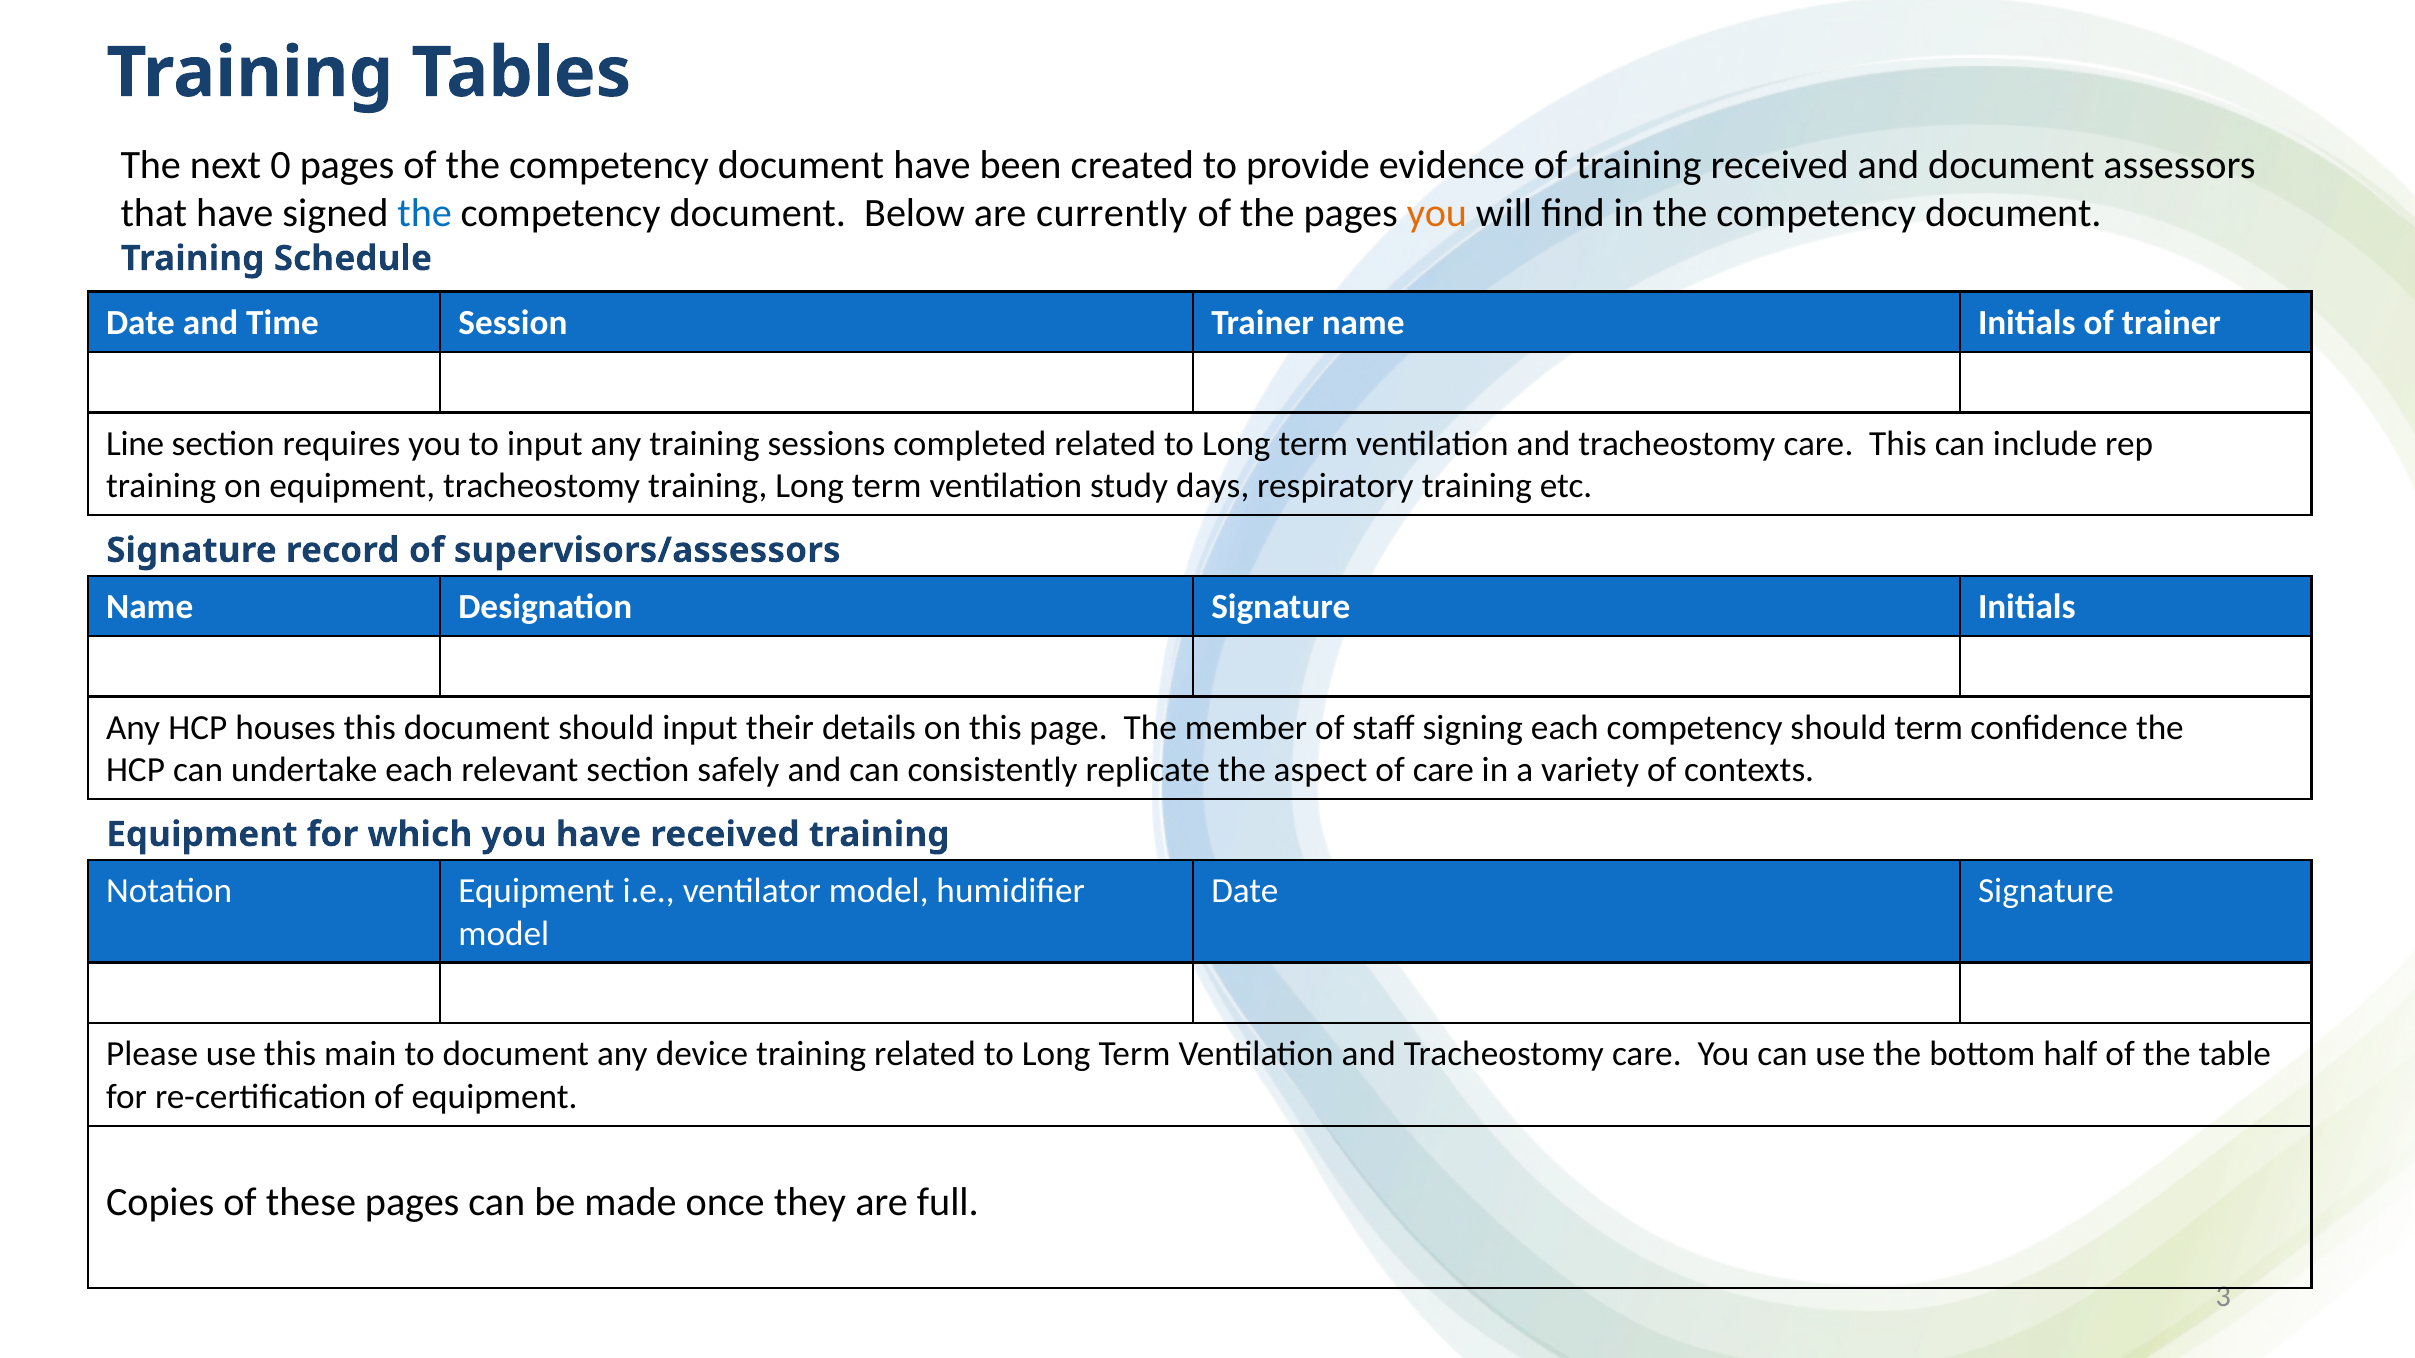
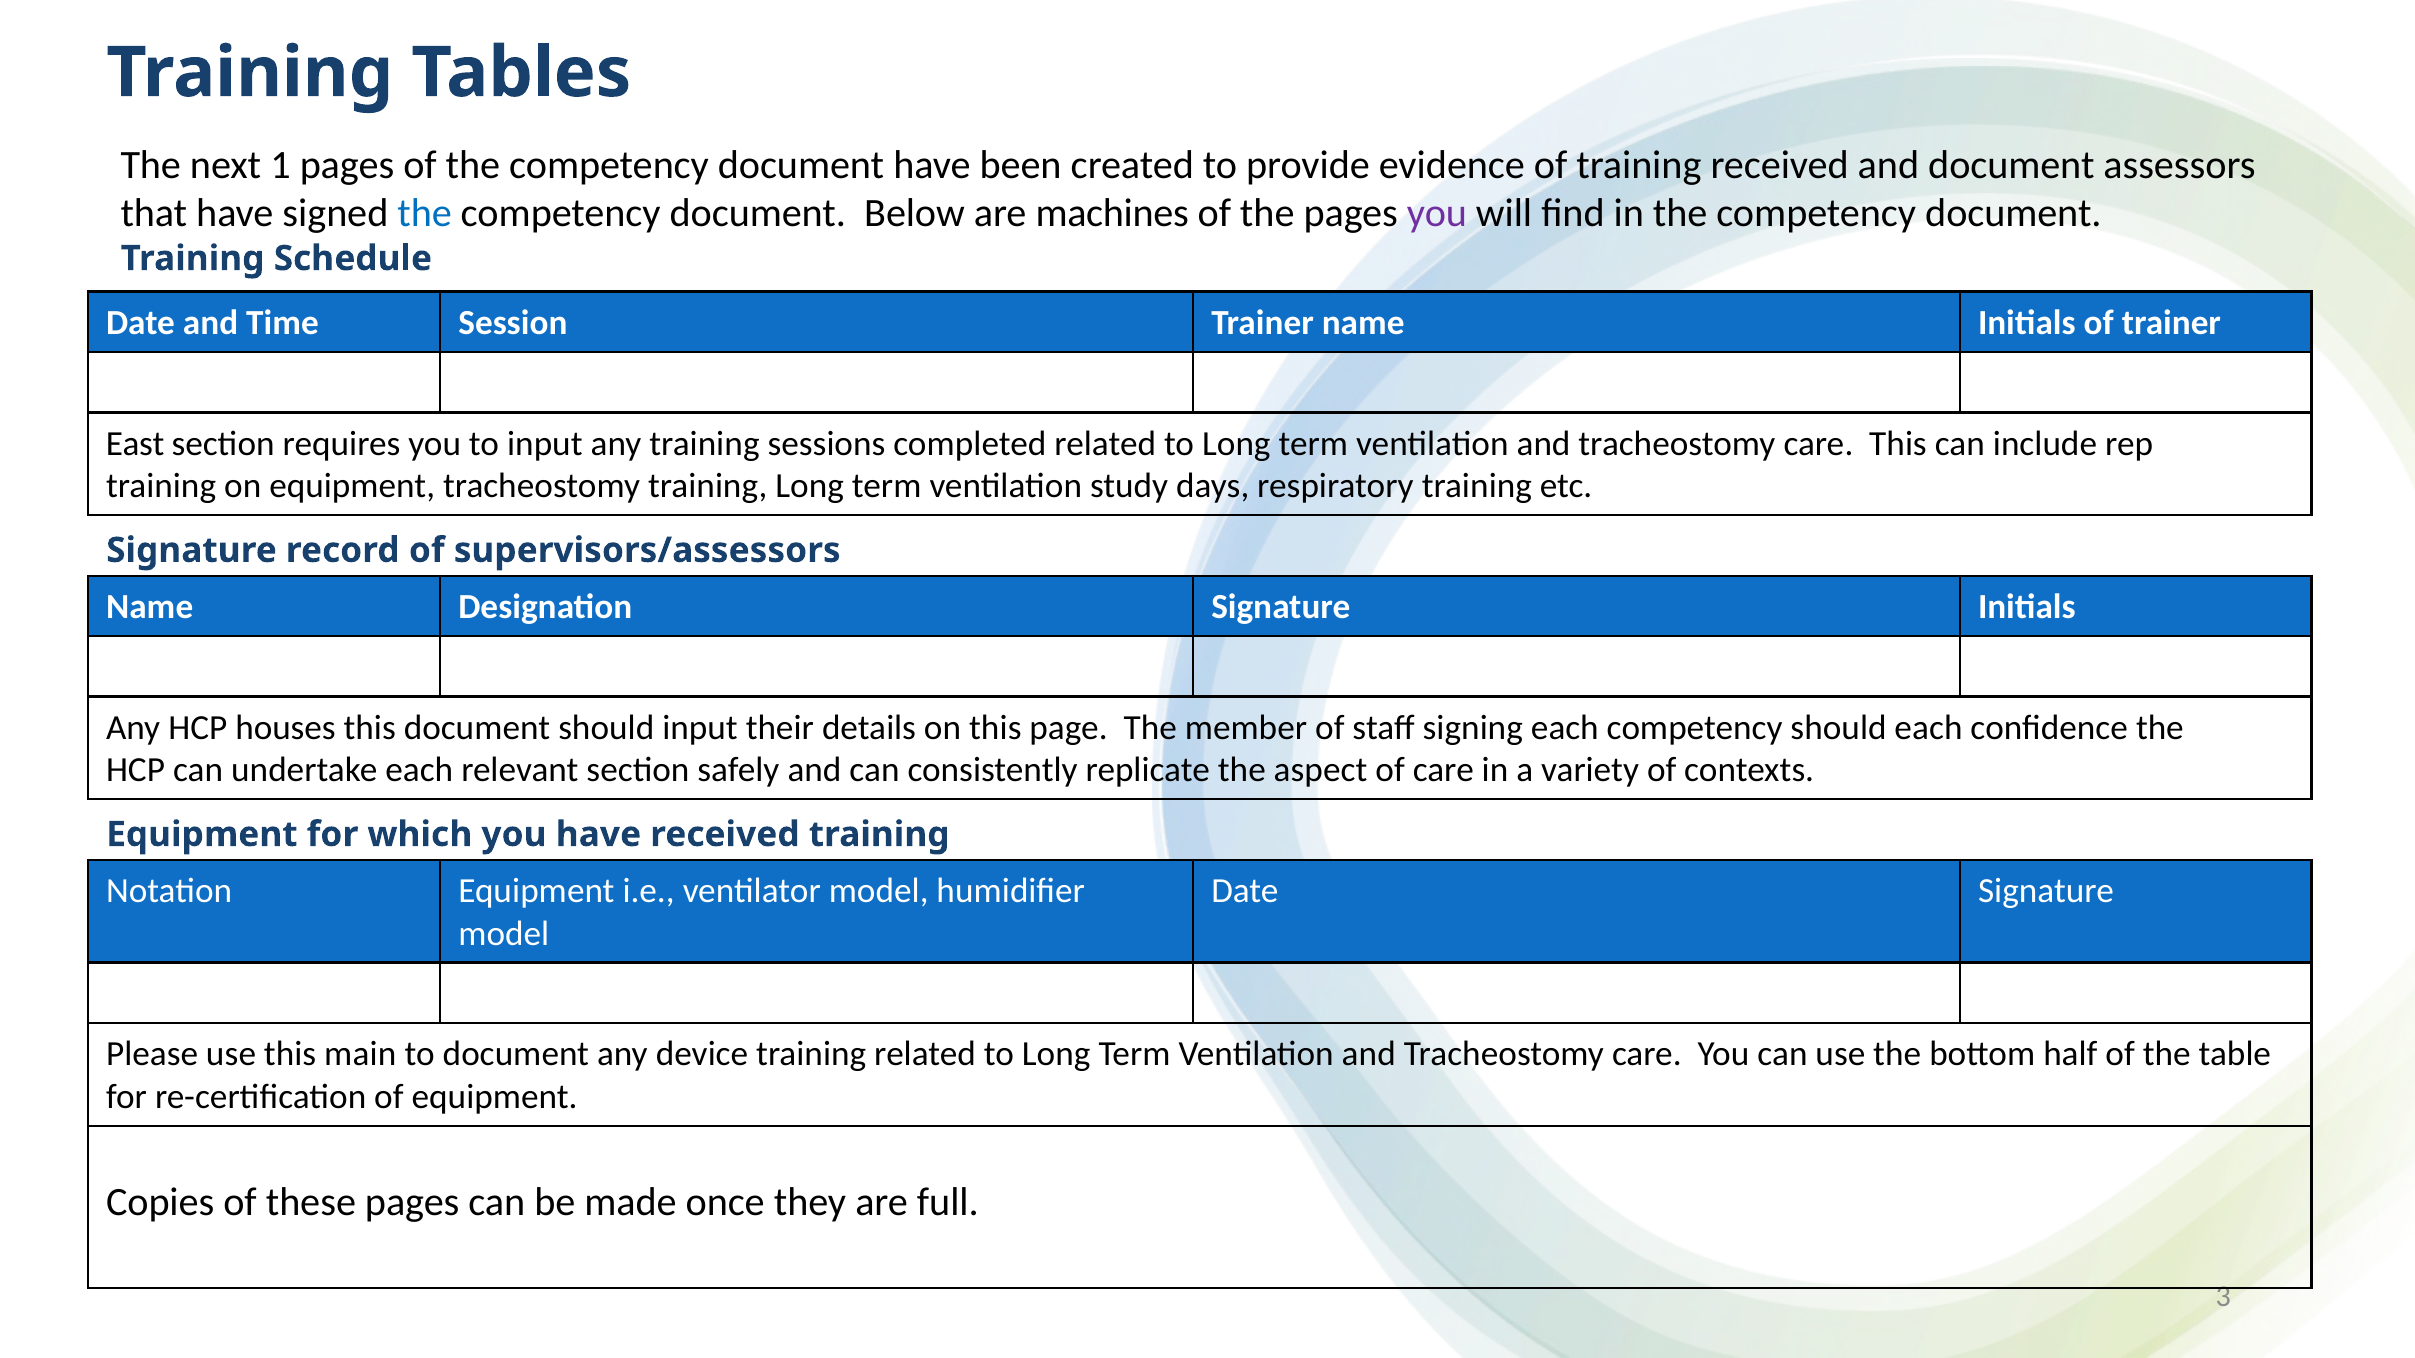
0: 0 -> 1 (281, 165)
currently: currently -> machines (1112, 214)
you colour: orange -> purple (1437, 214)
Line: Line -> East (135, 444)
should term: term -> each (1928, 728)
